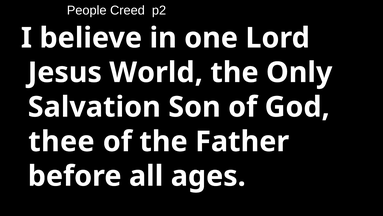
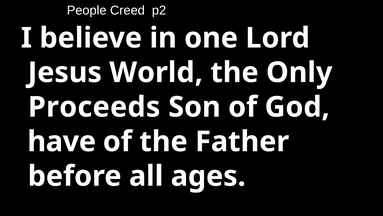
Salvation: Salvation -> Proceeds (94, 107)
thee: thee -> have (62, 141)
